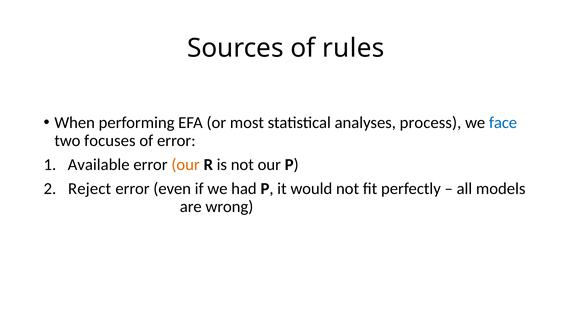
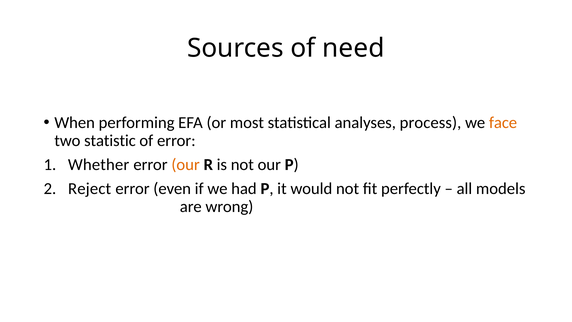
rules: rules -> need (353, 48)
face colour: blue -> orange (503, 123)
focuses: focuses -> statistic (110, 141)
Available: Available -> Whether (99, 165)
